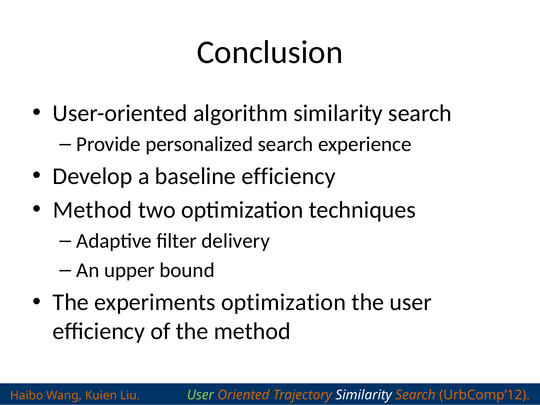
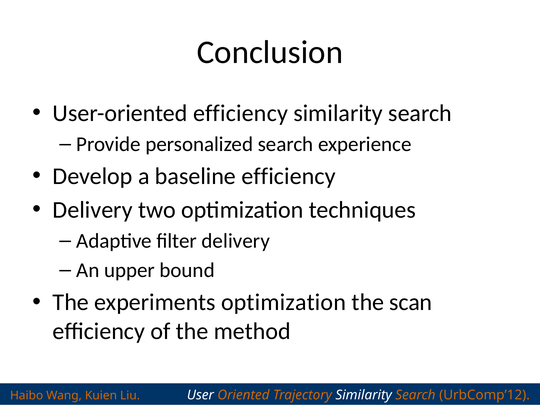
User-oriented algorithm: algorithm -> efficiency (240, 113)
Method: Method -> Delivery (93, 210)
the user: user -> scan (411, 302)
User colour: light green -> white (200, 395)
